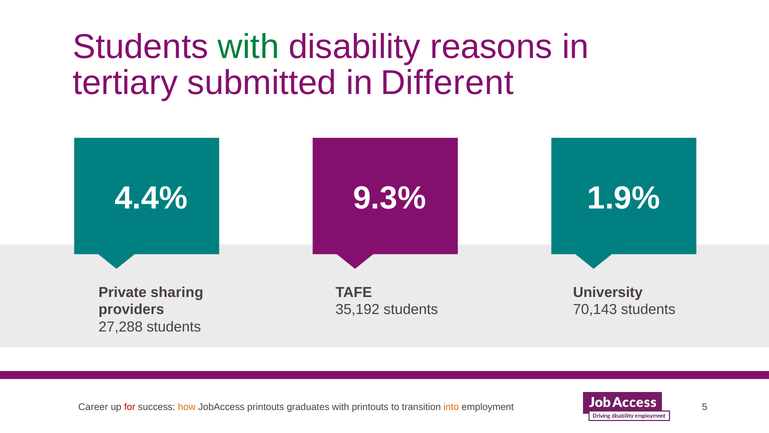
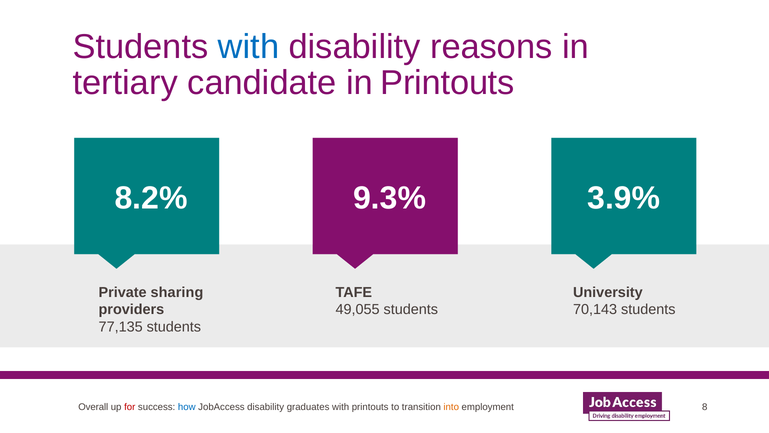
with colour: green -> blue (249, 47)
submitted: submitted -> candidate (262, 83)
in Different: Different -> Printouts (447, 83)
4.4%: 4.4% -> 8.2% (151, 198)
1.9%: 1.9% -> 3.9% (624, 198)
35,192: 35,192 -> 49,055 (358, 309)
27,288: 27,288 -> 77,135 (121, 327)
Career: Career -> Overall (93, 407)
how colour: orange -> blue (187, 407)
JobAccess printouts: printouts -> disability (266, 407)
5: 5 -> 8 (705, 407)
